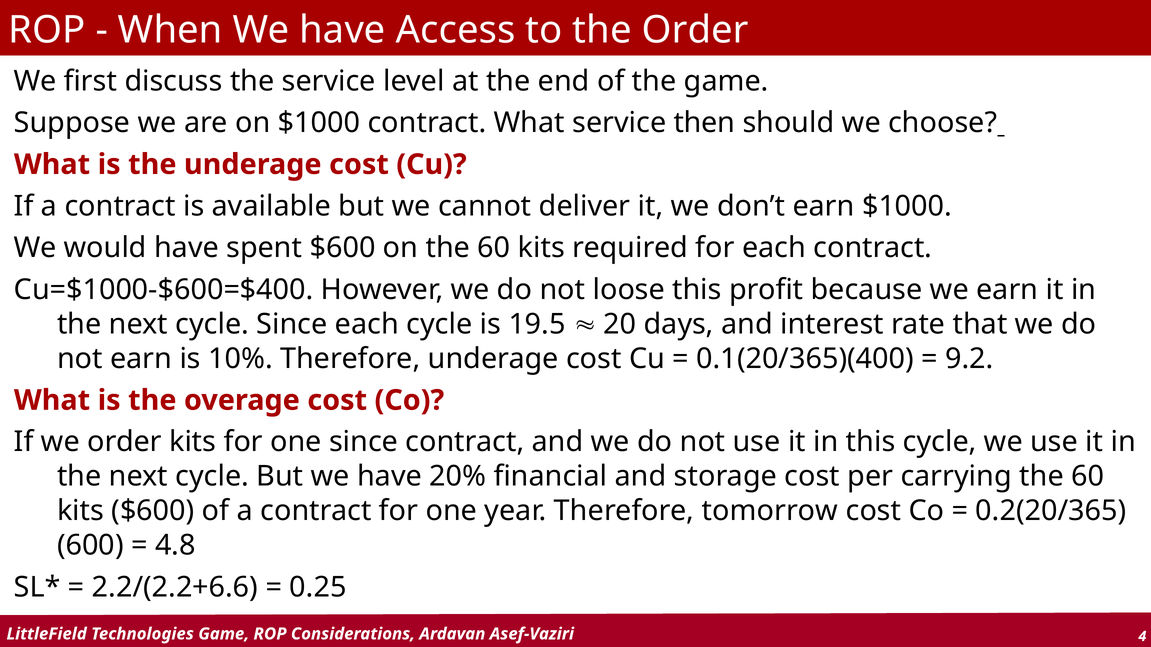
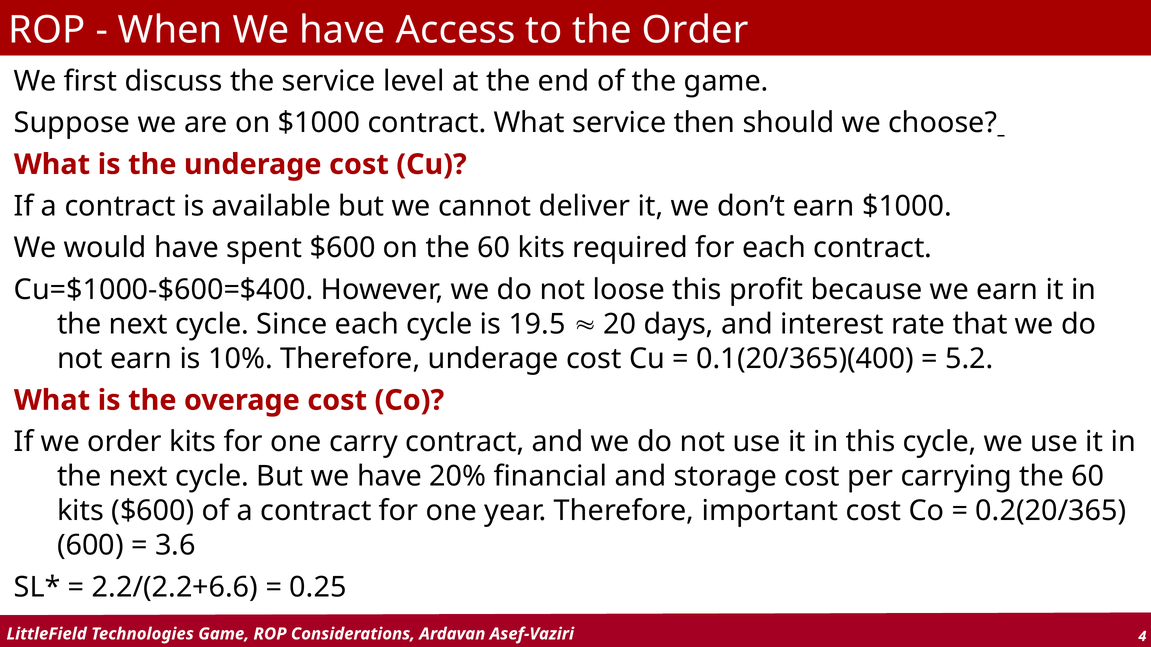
9.2: 9.2 -> 5.2 (969, 359)
one since: since -> carry (364, 442)
tomorrow: tomorrow -> important (770, 511)
4.8: 4.8 -> 3.6 (175, 546)
